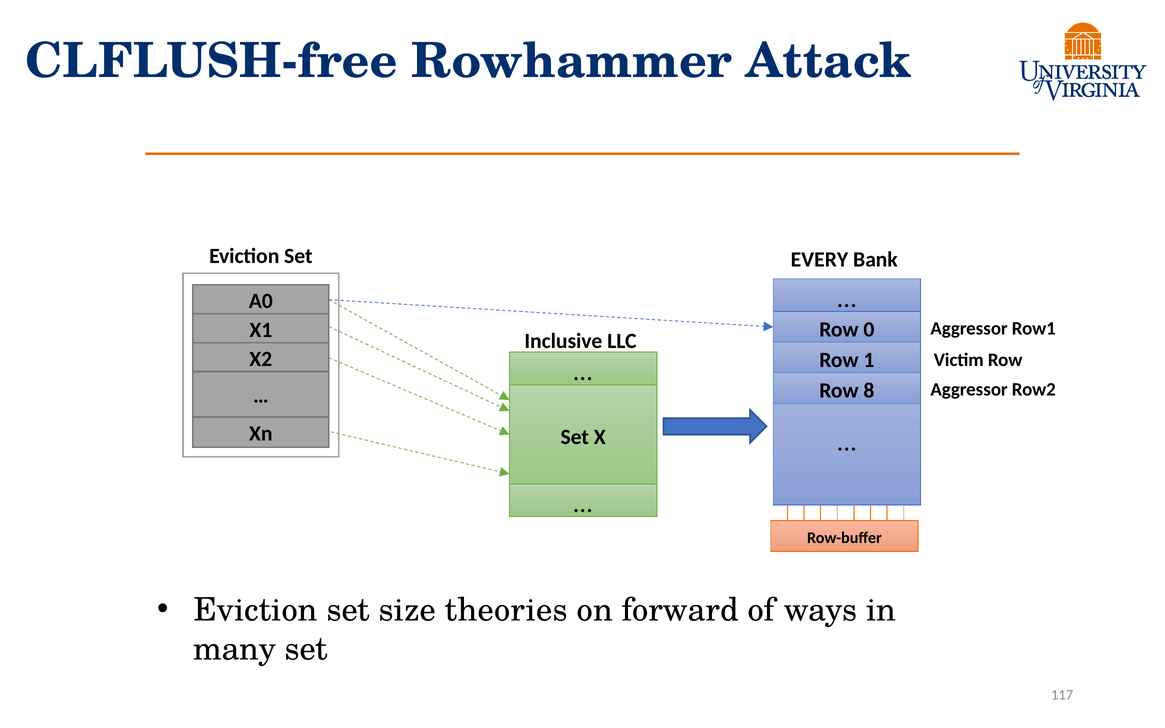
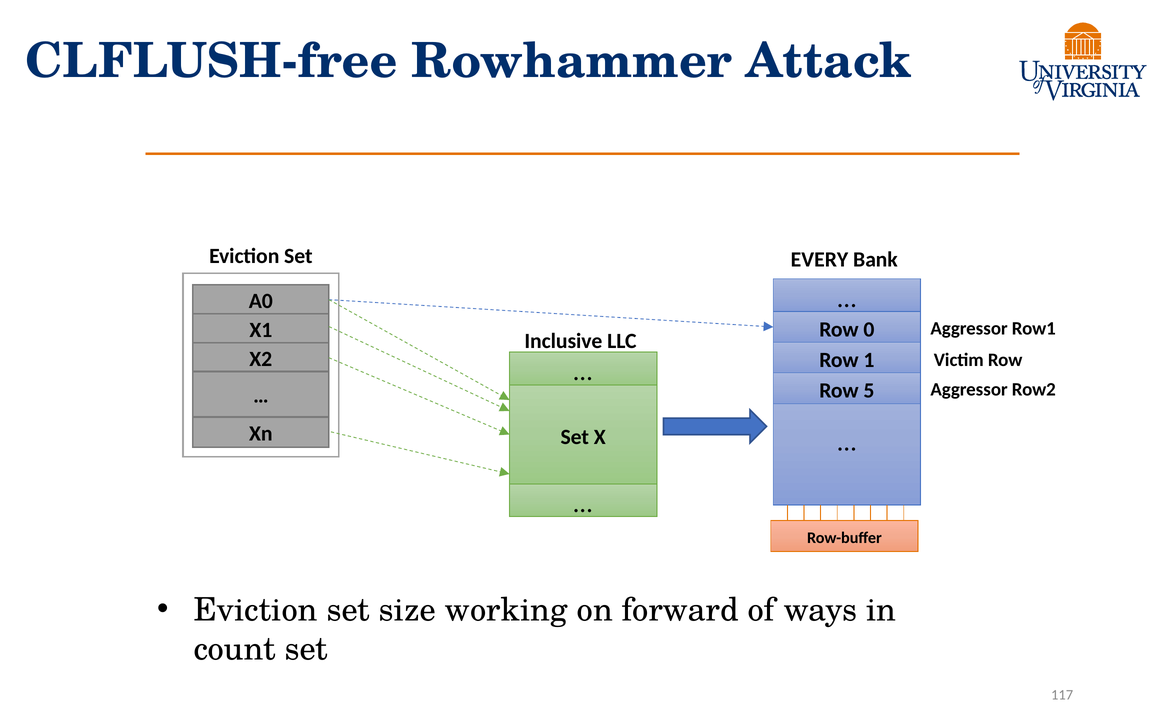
8: 8 -> 5 (869, 391)
theories: theories -> working (506, 610)
many: many -> count (235, 649)
